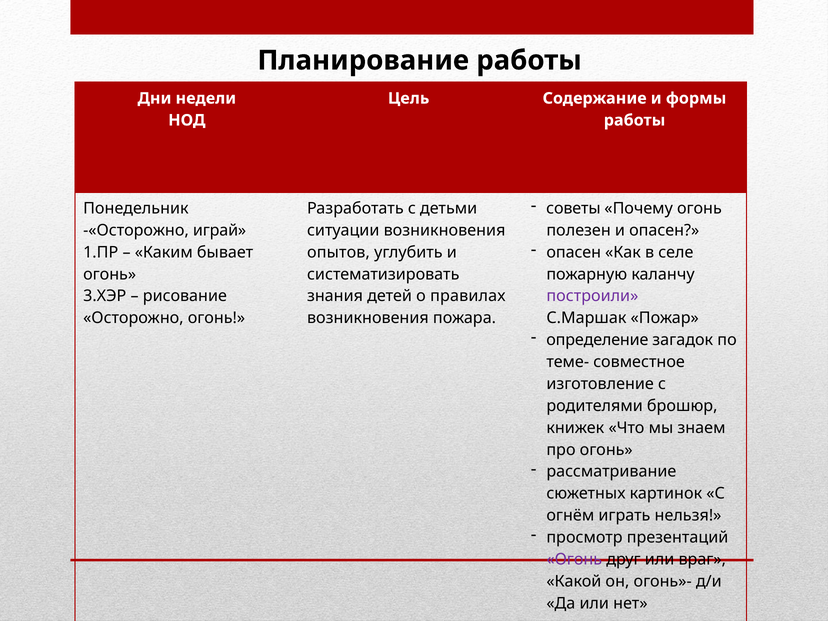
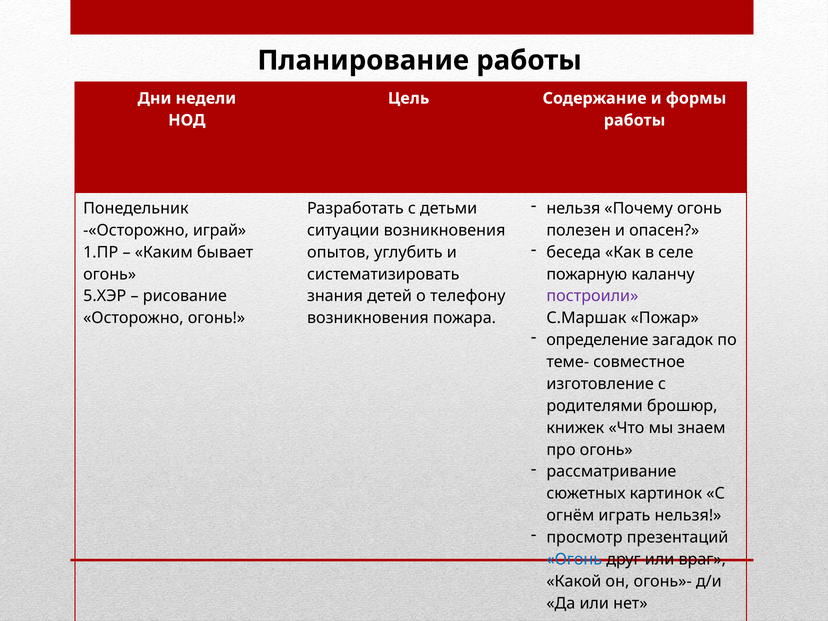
советы: советы -> нельзя (573, 208)
опасен: опасен -> беседа (574, 252)
3.ХЭР: 3.ХЭР -> 5.ХЭР (105, 296)
правилах: правилах -> телефону (468, 296)
Огонь colour: purple -> blue (574, 559)
